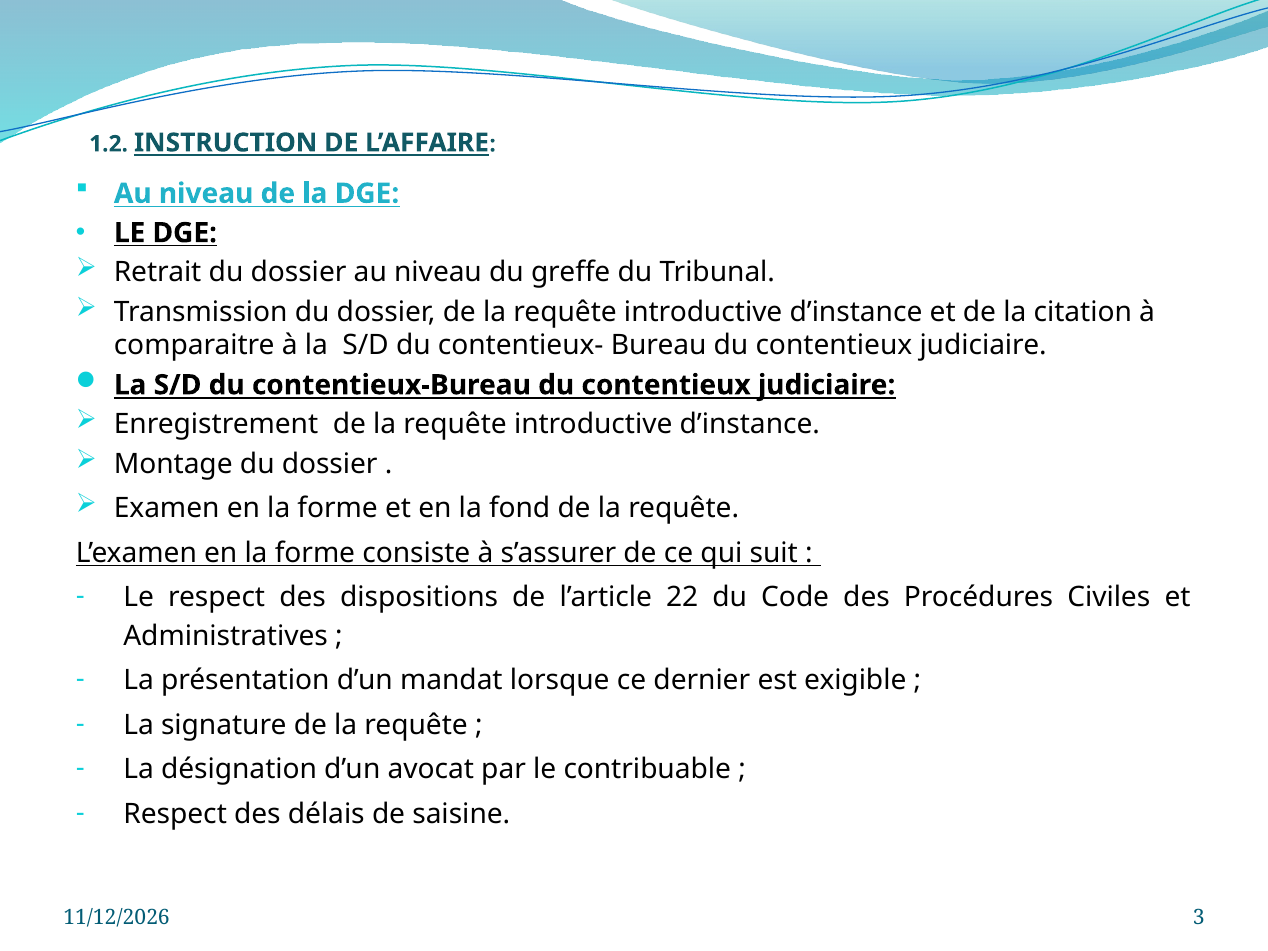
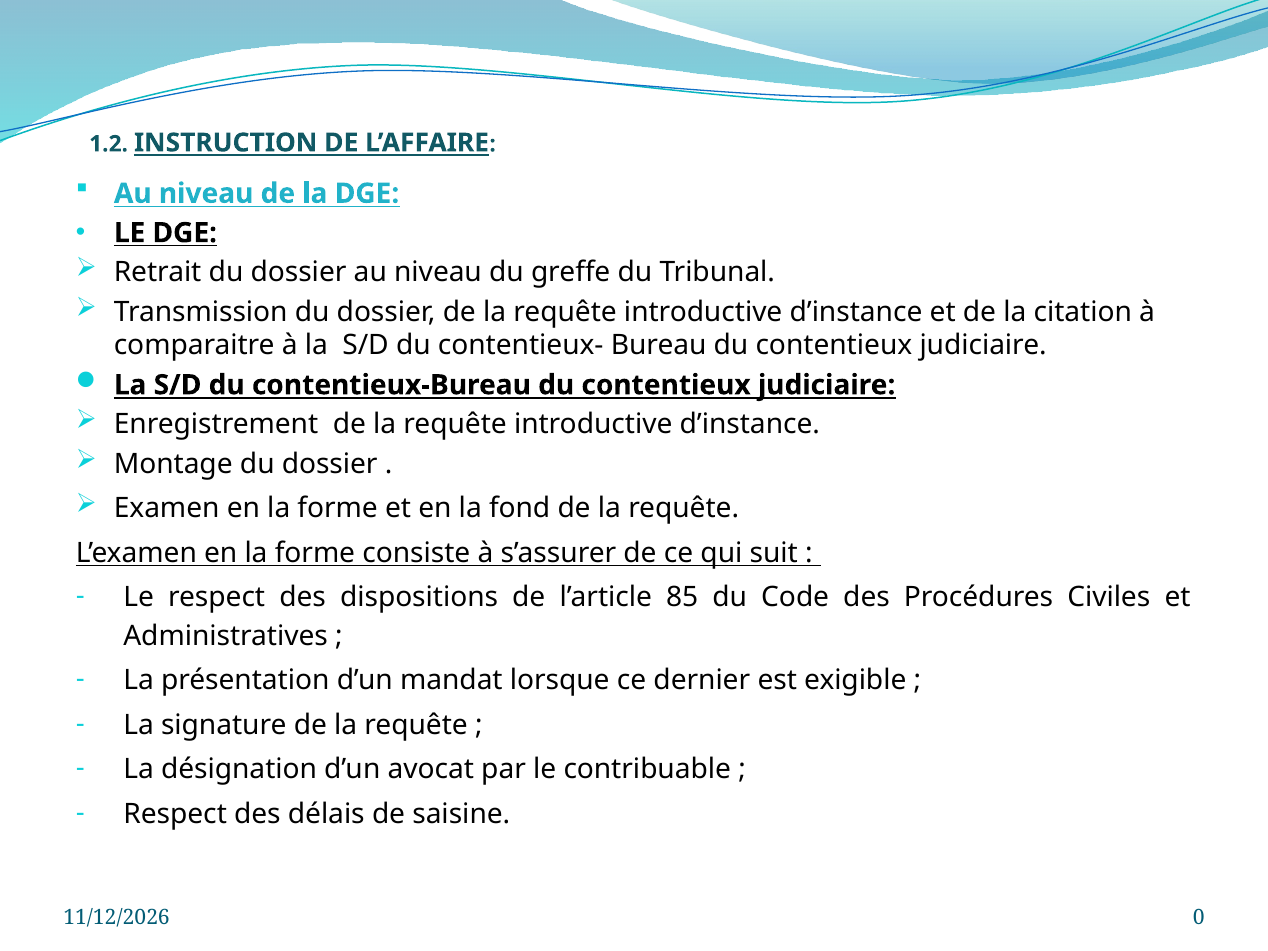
22: 22 -> 85 (682, 597)
3: 3 -> 0 (1199, 917)
